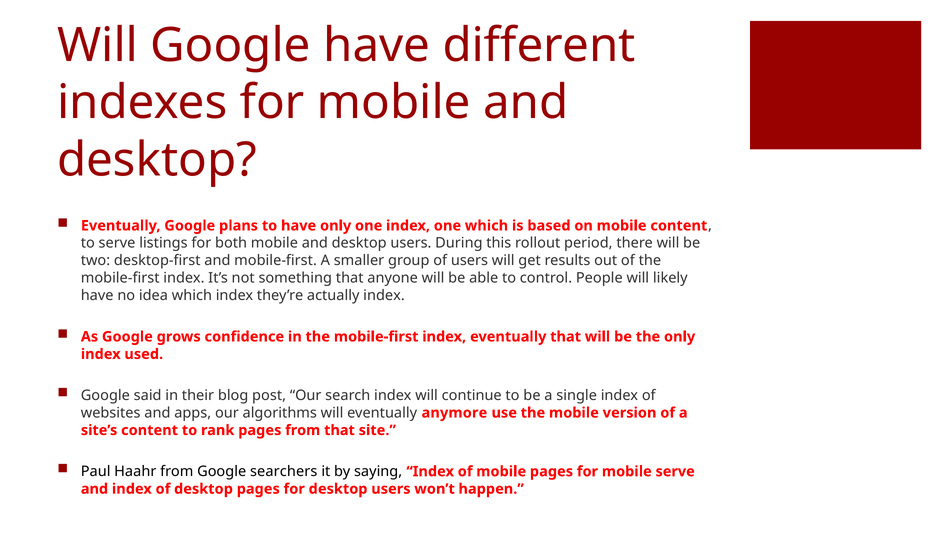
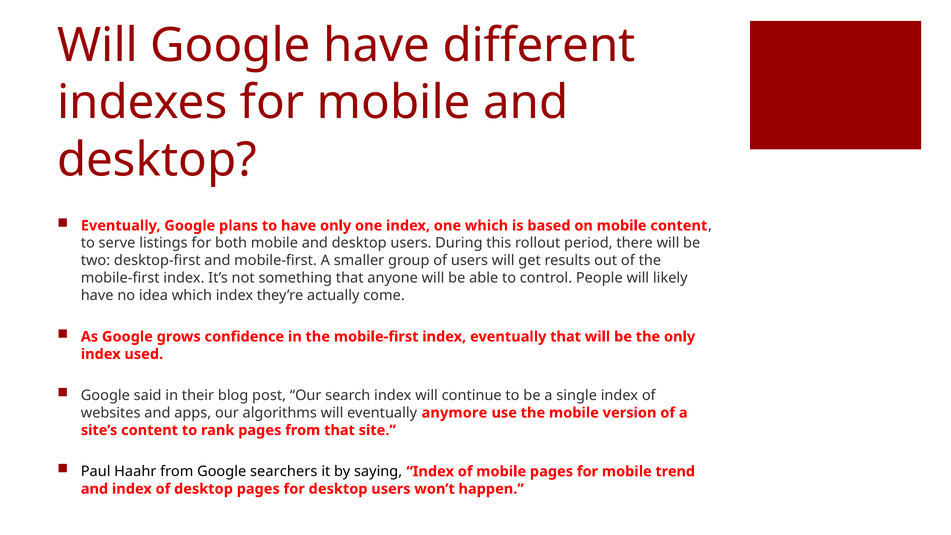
actually index: index -> come (384, 295)
mobile serve: serve -> trend (675, 471)
